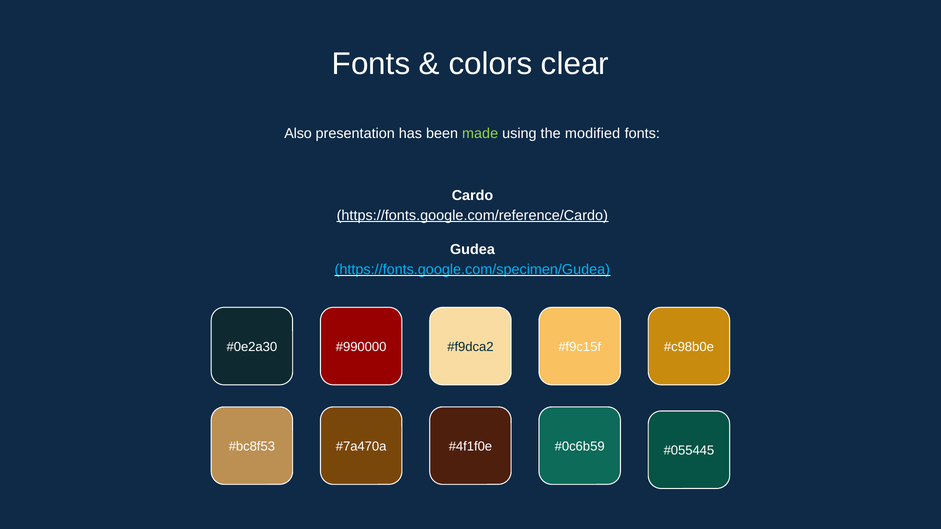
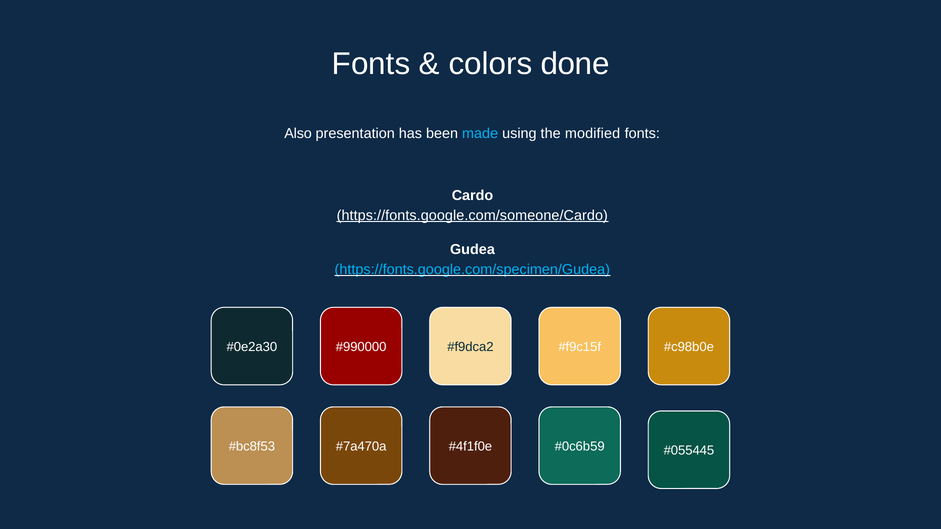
clear: clear -> done (575, 64)
made colour: light green -> light blue (480, 134)
https://fonts.google.com/reference/Cardo: https://fonts.google.com/reference/Cardo -> https://fonts.google.com/someone/Cardo (472, 215)
